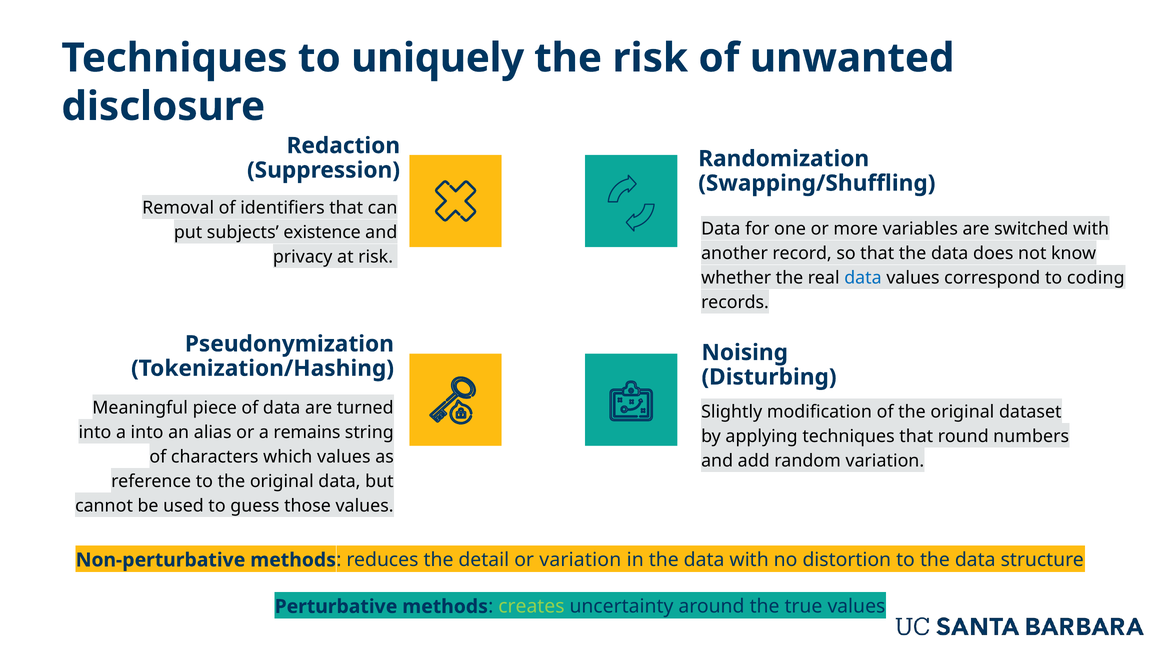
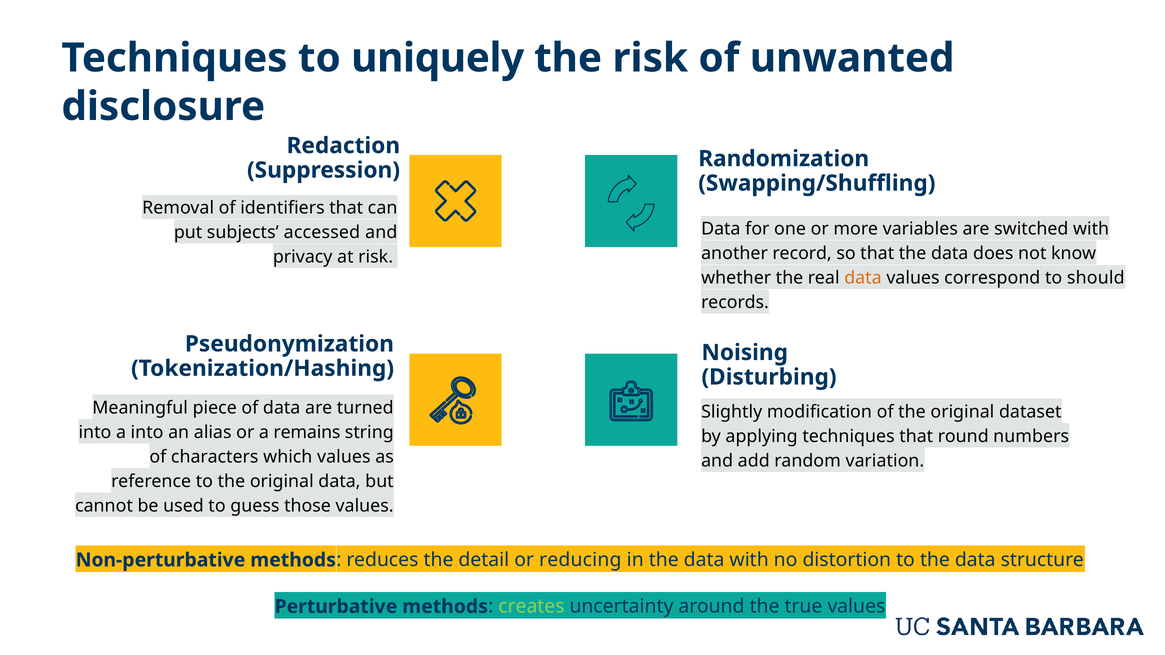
existence: existence -> accessed (322, 233)
data colour: blue -> orange (863, 278)
coding: coding -> should (1096, 278)
or variation: variation -> reducing (580, 560)
